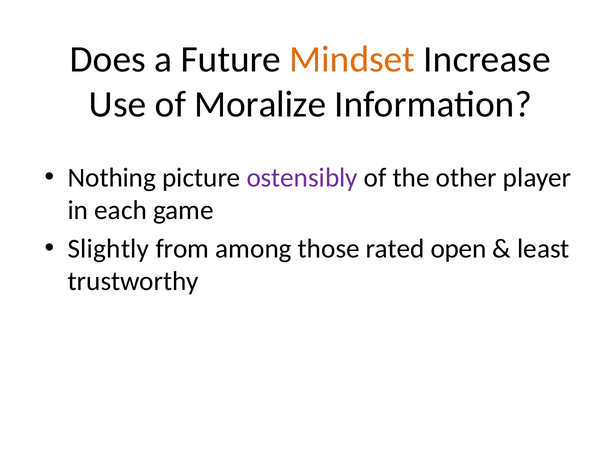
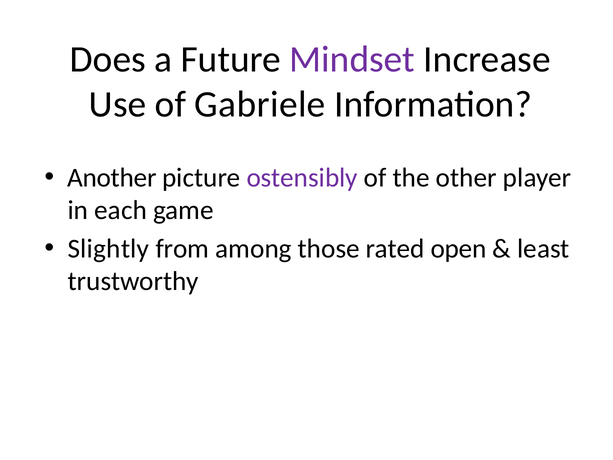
Mindset colour: orange -> purple (352, 59)
Moralize: Moralize -> Gabriele (260, 104)
Nothing: Nothing -> Another (112, 178)
